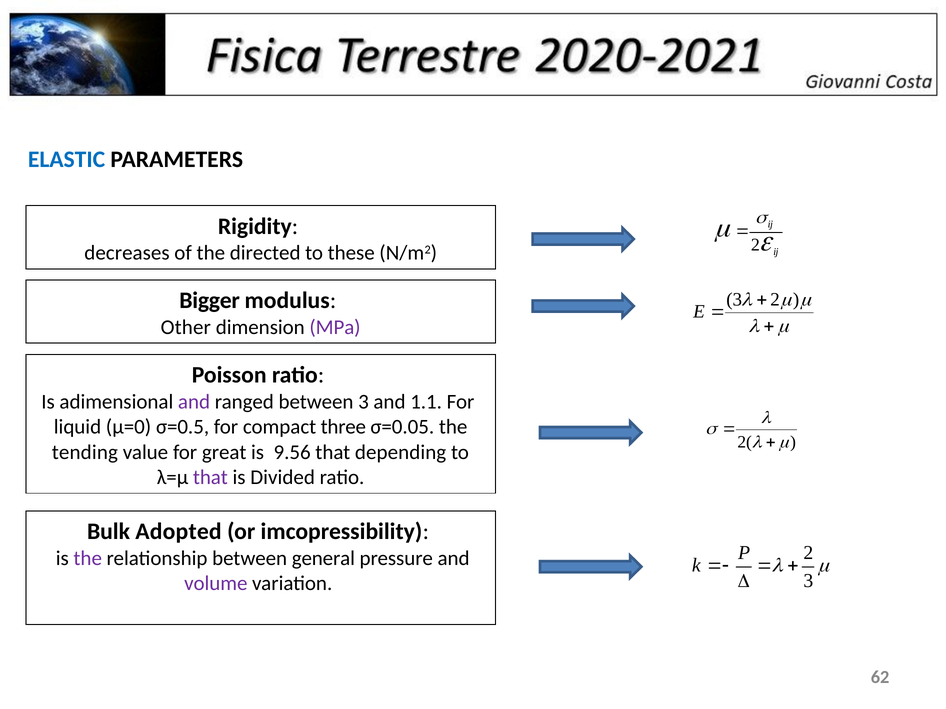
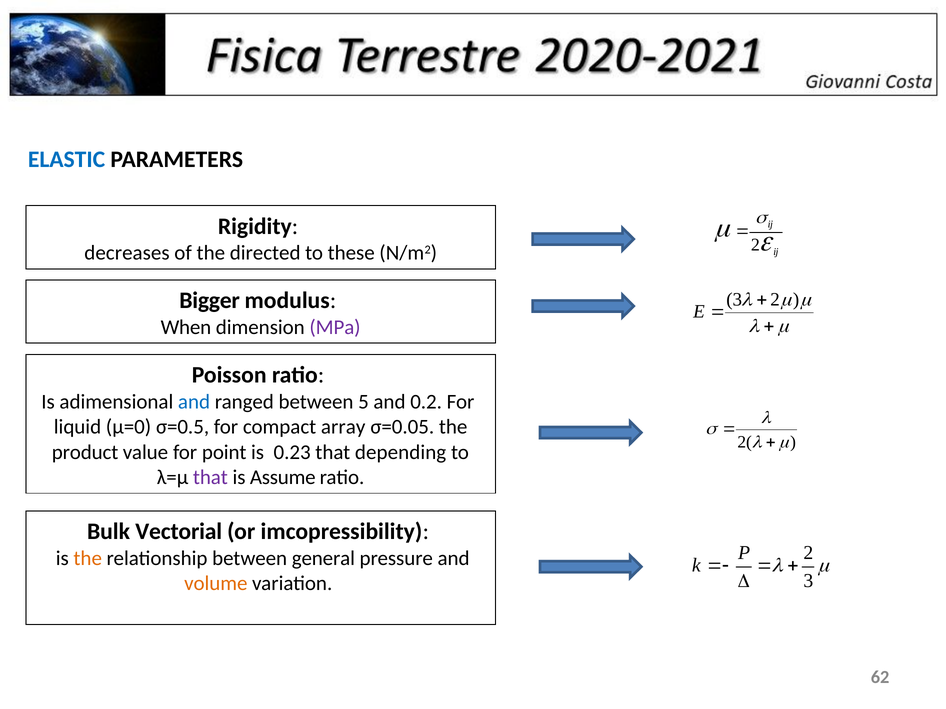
Other: Other -> When (186, 327)
and colour: purple -> blue (194, 402)
between 3: 3 -> 5 (363, 402)
1.1: 1.1 -> 0.2 (426, 402)
three: three -> array (343, 427)
tending: tending -> product (85, 452)
great: great -> point (224, 452)
9.56: 9.56 -> 0.23 (292, 452)
Divided: Divided -> Assume (283, 478)
Adopted: Adopted -> Vectorial (179, 532)
the colour: purple -> orange (88, 559)
volume colour: purple -> orange (216, 584)
